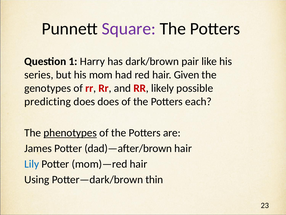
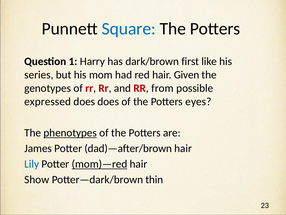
Square colour: purple -> blue (129, 29)
pair: pair -> first (190, 61)
likely: likely -> from (162, 88)
predicting: predicting -> expressed (48, 101)
each: each -> eyes (198, 101)
mom)—red underline: none -> present (100, 164)
Using: Using -> Show (37, 179)
